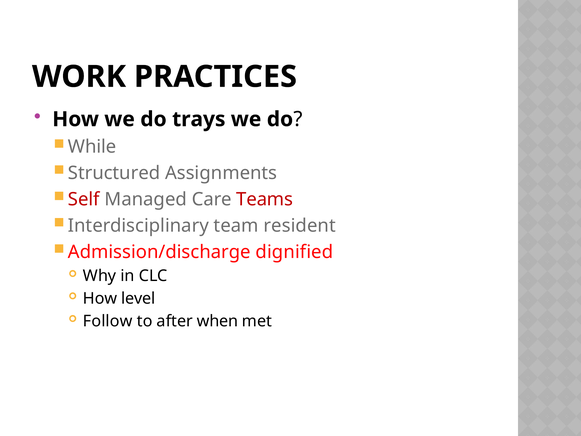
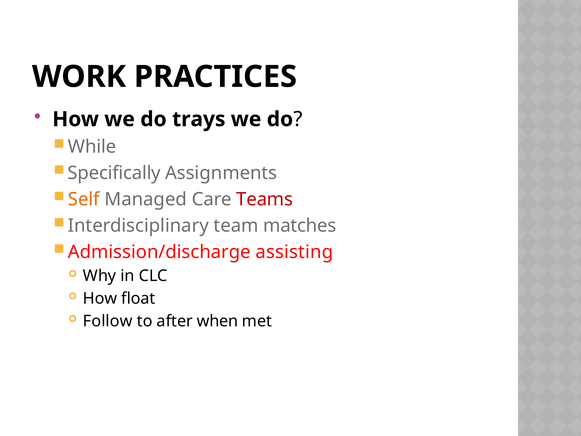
Structured: Structured -> Specifically (114, 173)
Self colour: red -> orange (84, 199)
resident: resident -> matches (300, 226)
dignified: dignified -> assisting (294, 252)
level: level -> float (138, 298)
